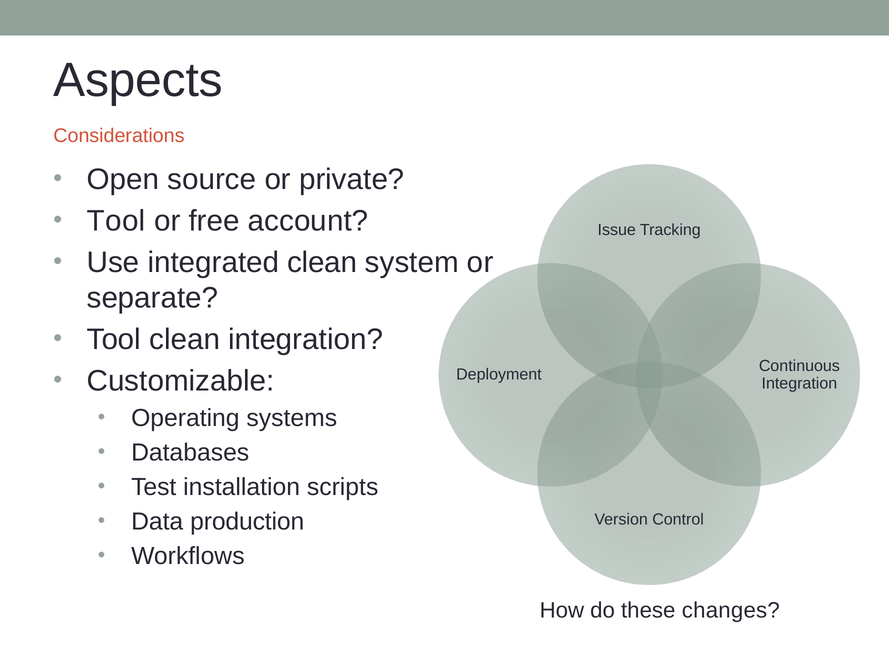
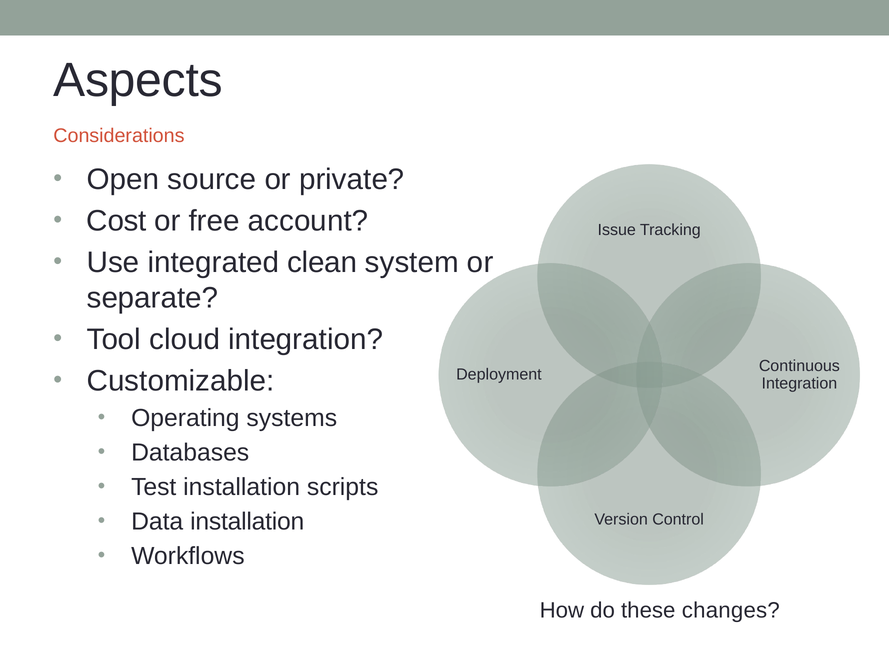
Tool: Tool -> Cost (116, 221)
Tool clean: clean -> cloud (185, 340)
Data production: production -> installation (247, 522)
